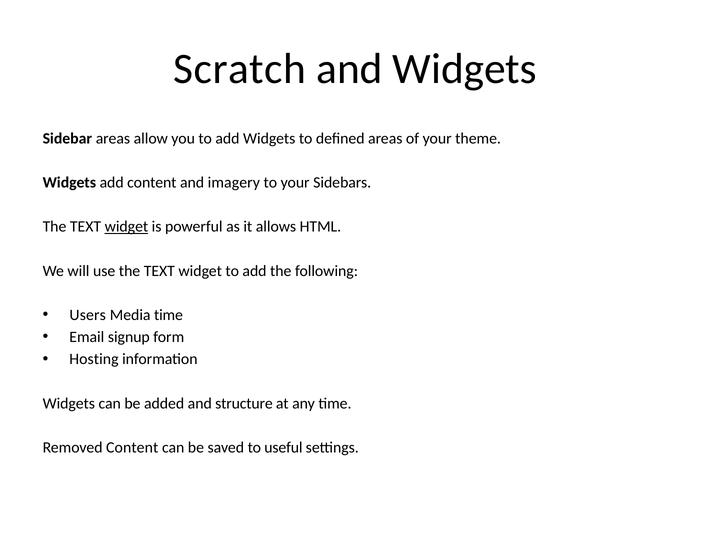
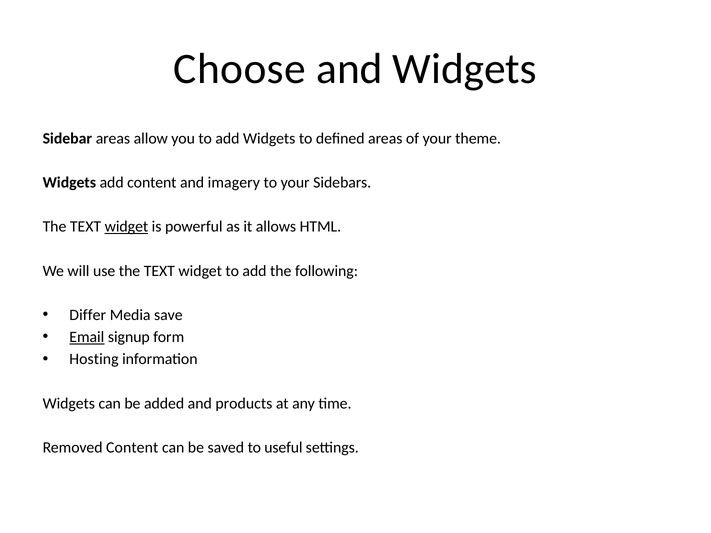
Scratch: Scratch -> Choose (240, 69)
Users: Users -> Differ (88, 315)
Media time: time -> save (168, 315)
Email underline: none -> present (87, 337)
structure: structure -> products (244, 404)
